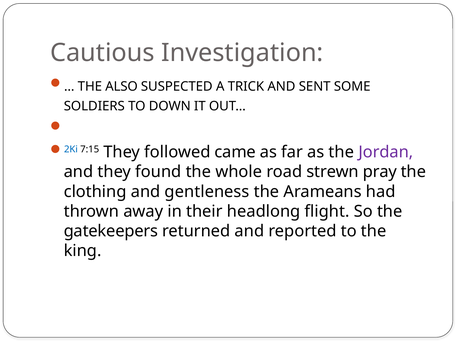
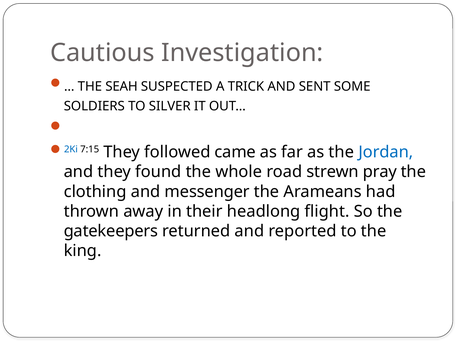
ALSO: ALSO -> SEAH (122, 87)
DOWN: DOWN -> SILVER (170, 106)
Jordan colour: purple -> blue (386, 152)
gentleness: gentleness -> messenger (207, 192)
